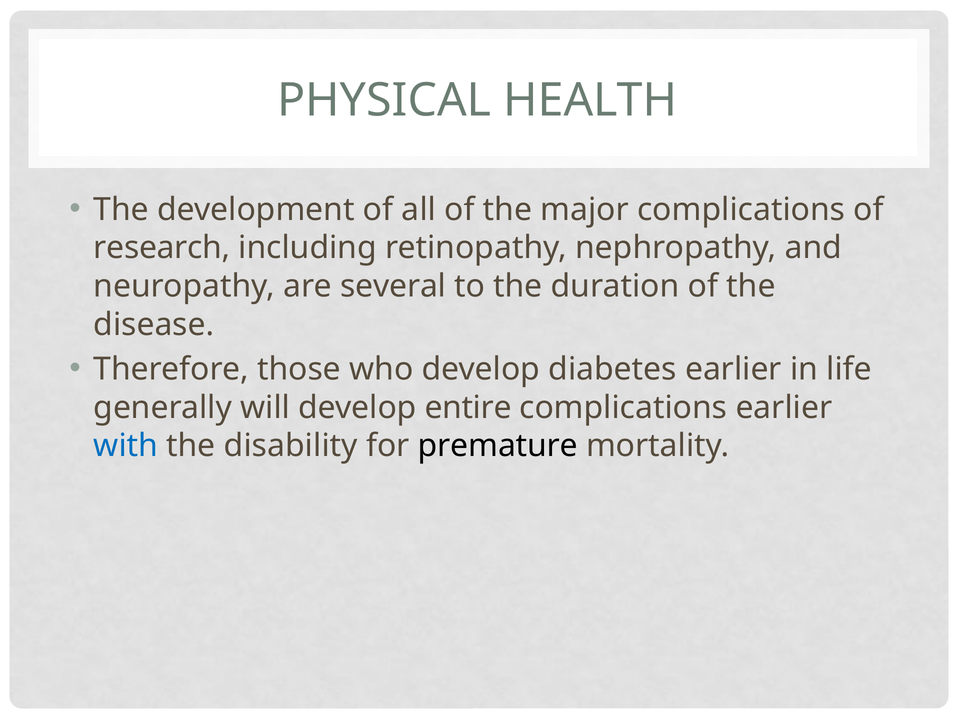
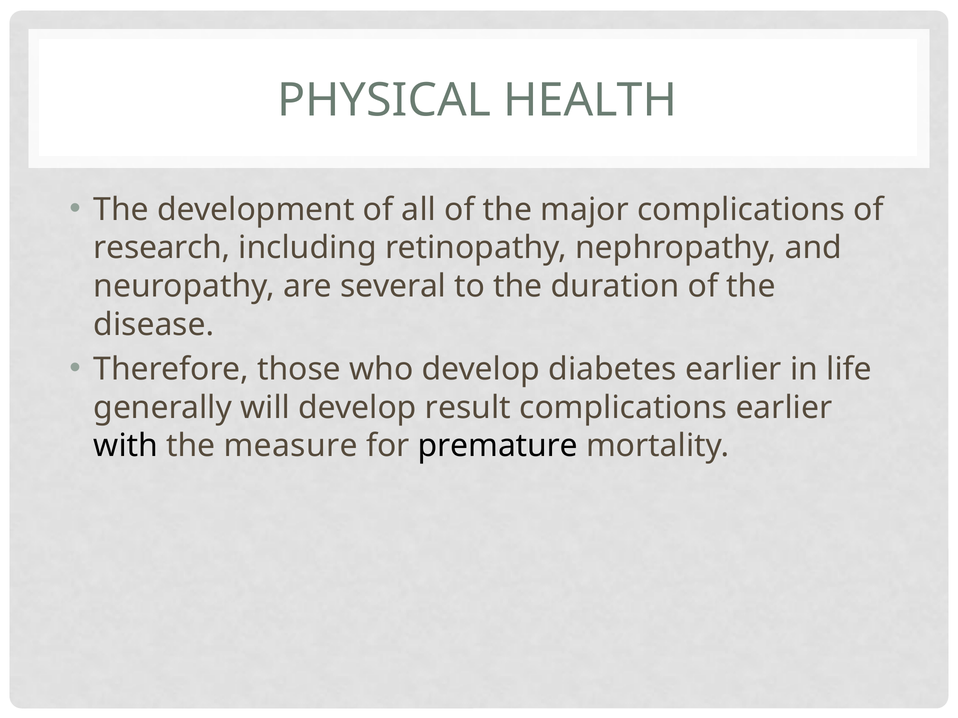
entire: entire -> result (468, 408)
with colour: blue -> black (126, 446)
disability: disability -> measure (291, 446)
